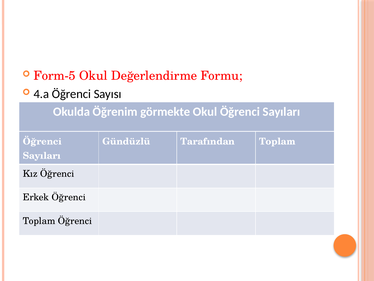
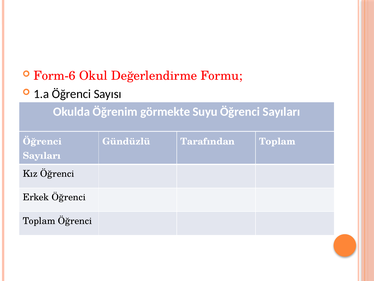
Form-5: Form-5 -> Form-6 (55, 76)
4.a: 4.a -> 1.a (41, 94)
görmekte Okul: Okul -> Suyu (205, 112)
